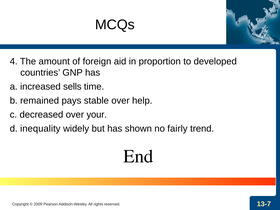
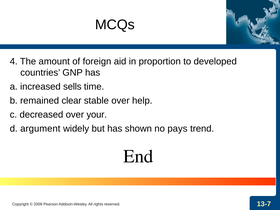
pays: pays -> clear (72, 101)
inequality: inequality -> argument (40, 129)
fairly: fairly -> pays (177, 129)
